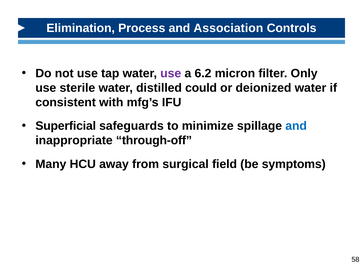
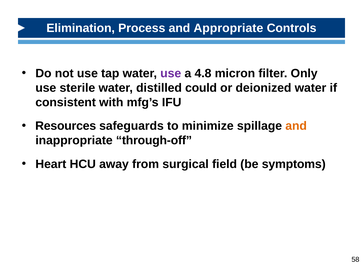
Association: Association -> Appropriate (228, 28)
6.2: 6.2 -> 4.8 (203, 73)
Superficial: Superficial -> Resources (66, 126)
and colour: blue -> orange (296, 126)
Many: Many -> Heart (51, 164)
